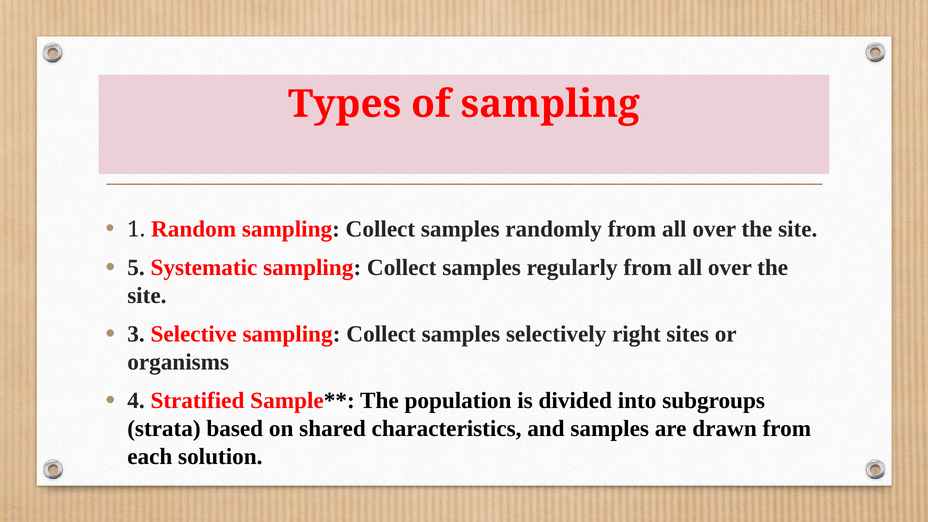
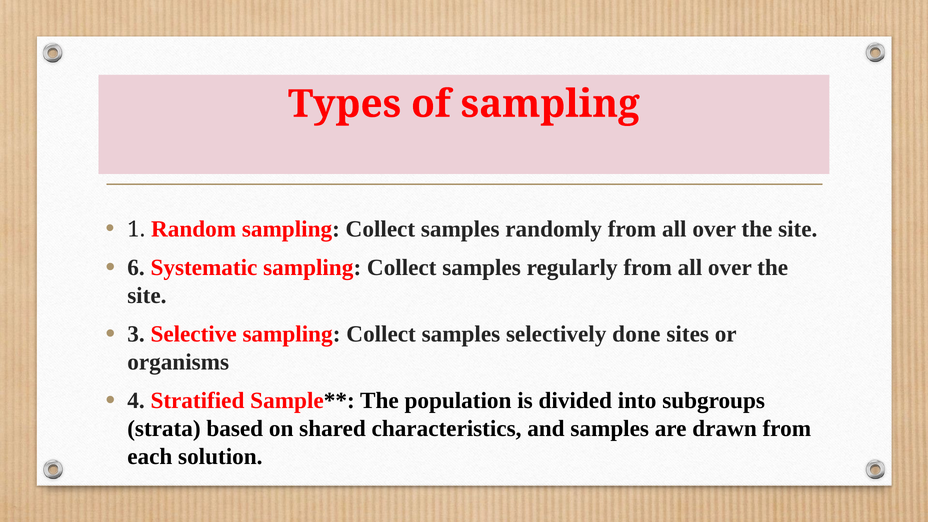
5: 5 -> 6 (136, 268)
right: right -> done (636, 334)
